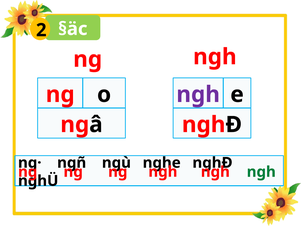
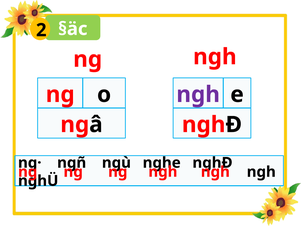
ngh colour: green -> black (261, 172)
